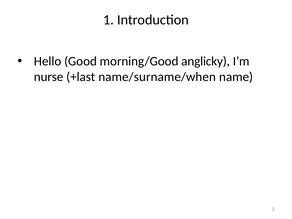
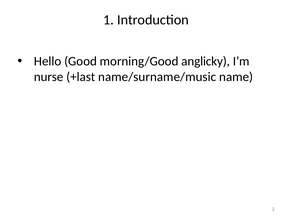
name/surname/when: name/surname/when -> name/surname/music (157, 77)
